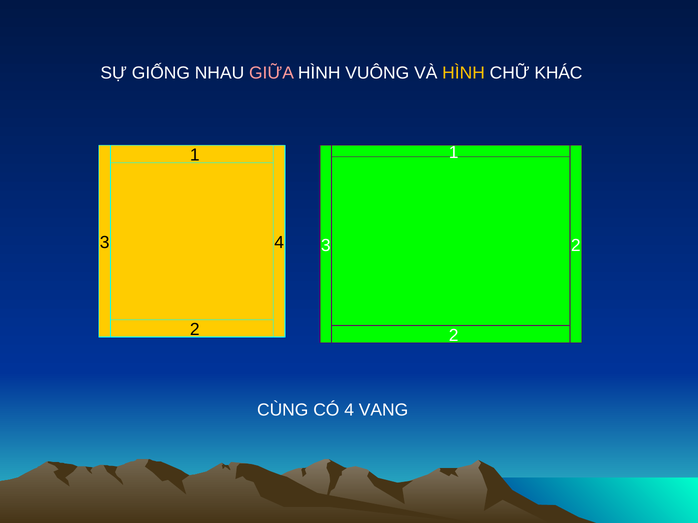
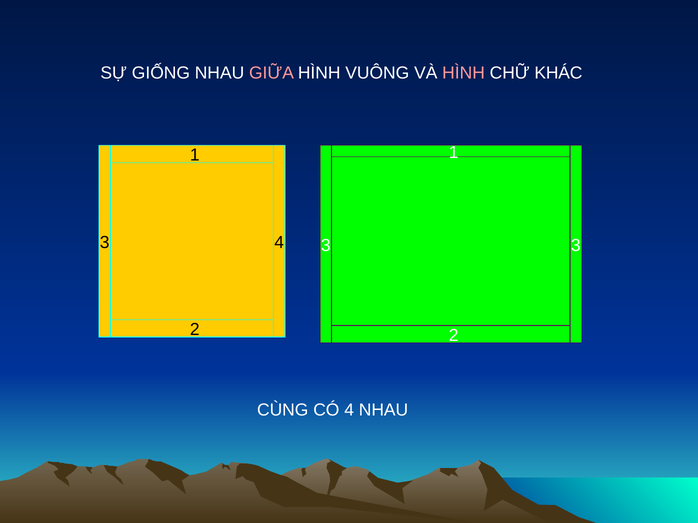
HÌNH colour: yellow -> pink (464, 73)
3 2: 2 -> 3 (576, 246)
4 VANG: VANG -> NHAU (384, 411)
